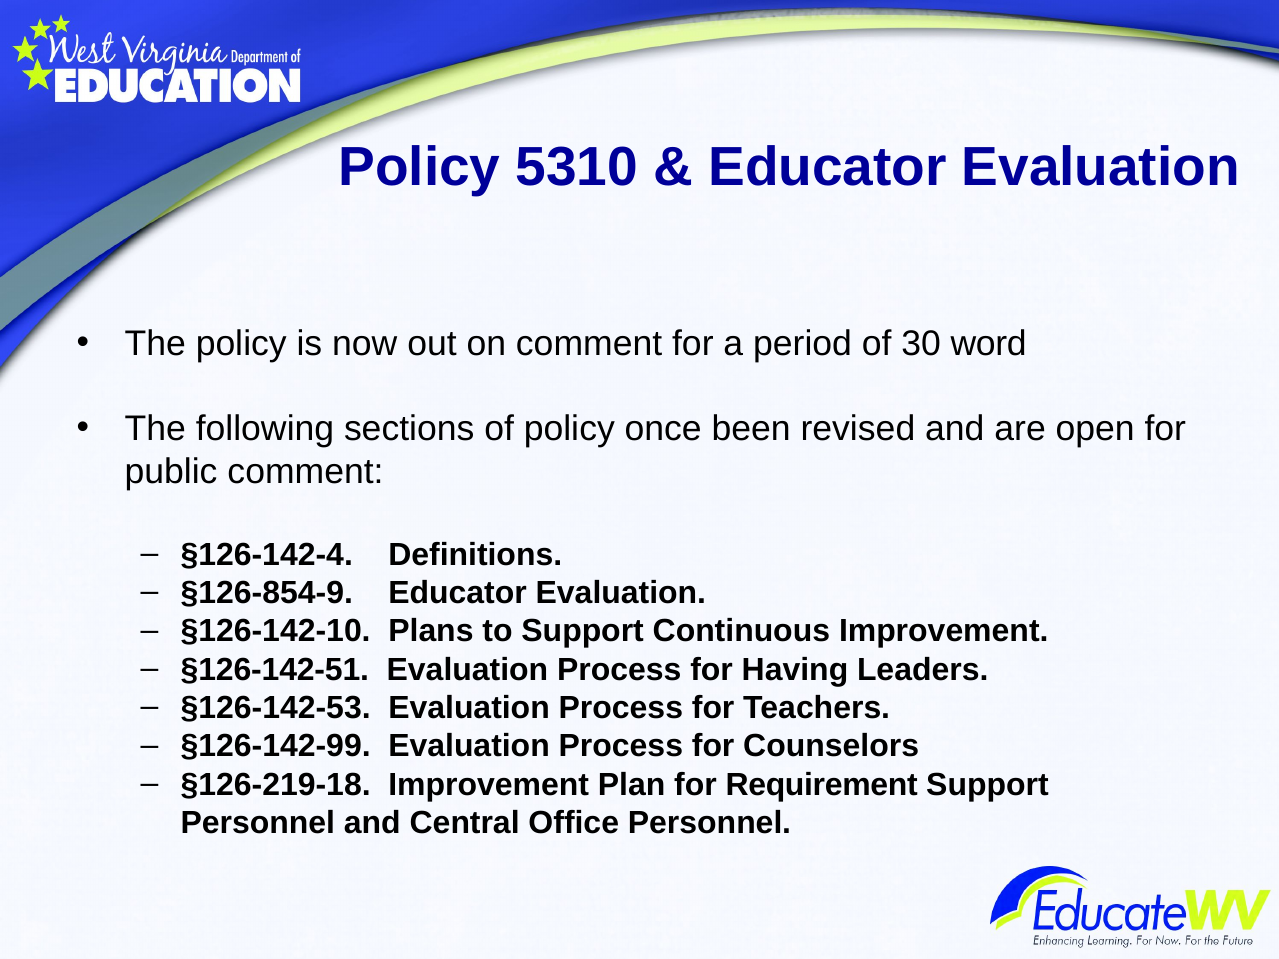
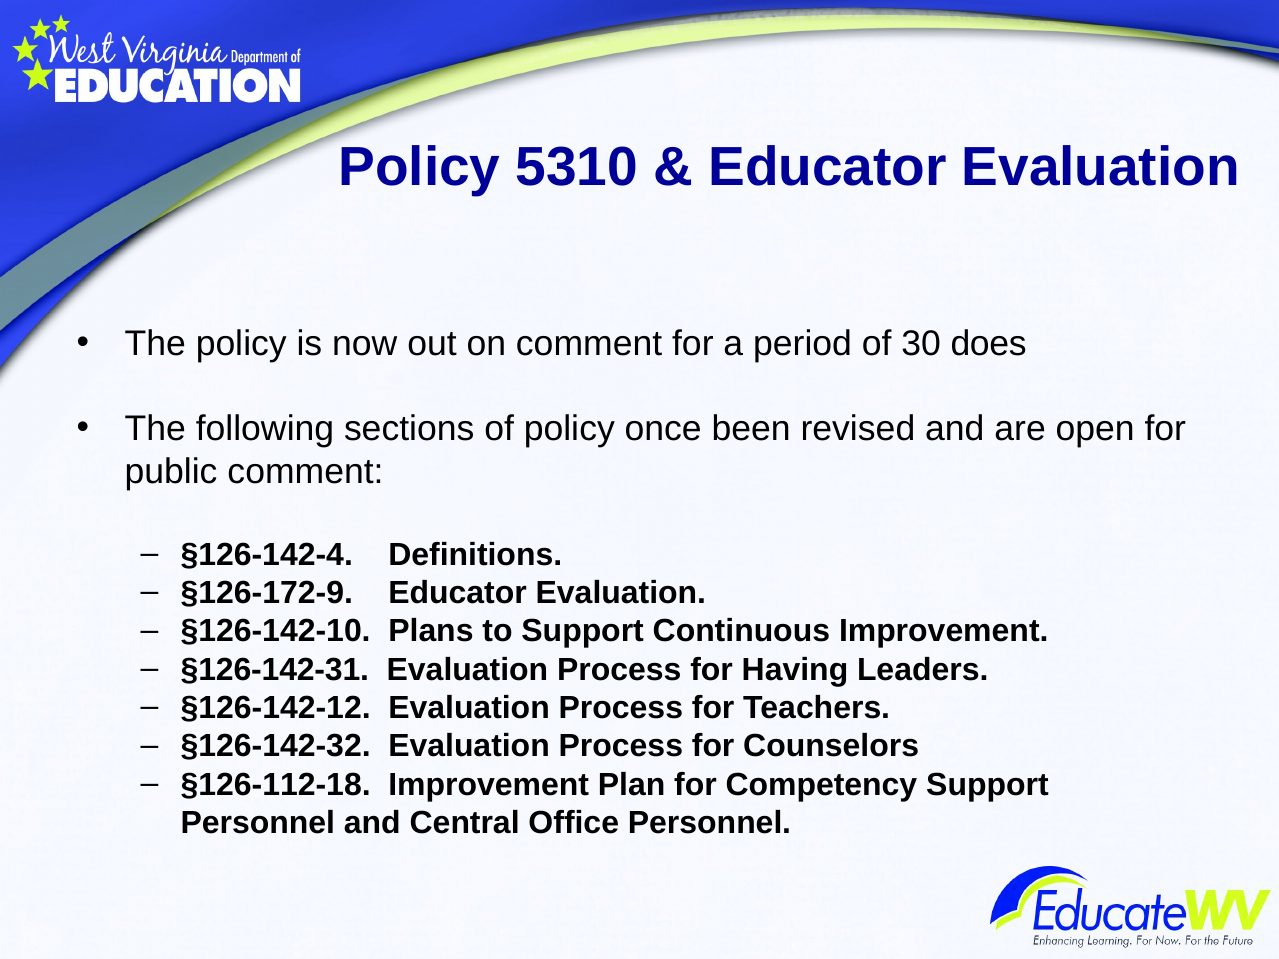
word: word -> does (989, 344)
§126-854-9: §126-854-9 -> §126-172-9 (267, 593)
§126-142-51: §126-142-51 -> §126-142-31 (275, 670)
§126-142-53: §126-142-53 -> §126-142-12 (276, 708)
§126-142-99: §126-142-99 -> §126-142-32 (276, 747)
§126-219-18: §126-219-18 -> §126-112-18 (276, 785)
Requirement: Requirement -> Competency (821, 785)
